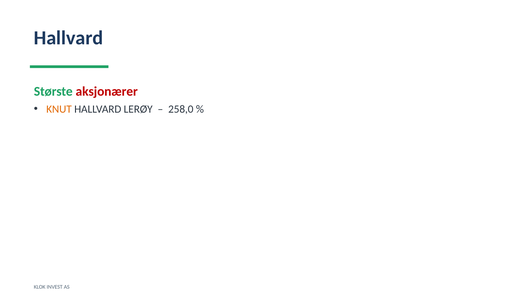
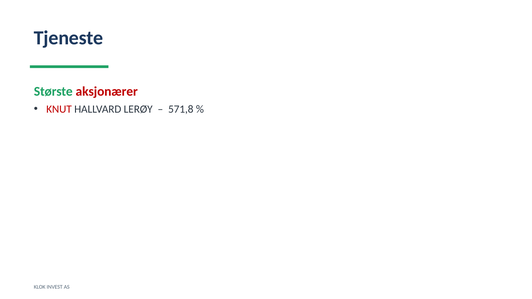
Hallvard: Hallvard -> Tjeneste (69, 38)
KNUT colour: orange -> red (59, 109)
258,0: 258,0 -> 571,8 (181, 109)
